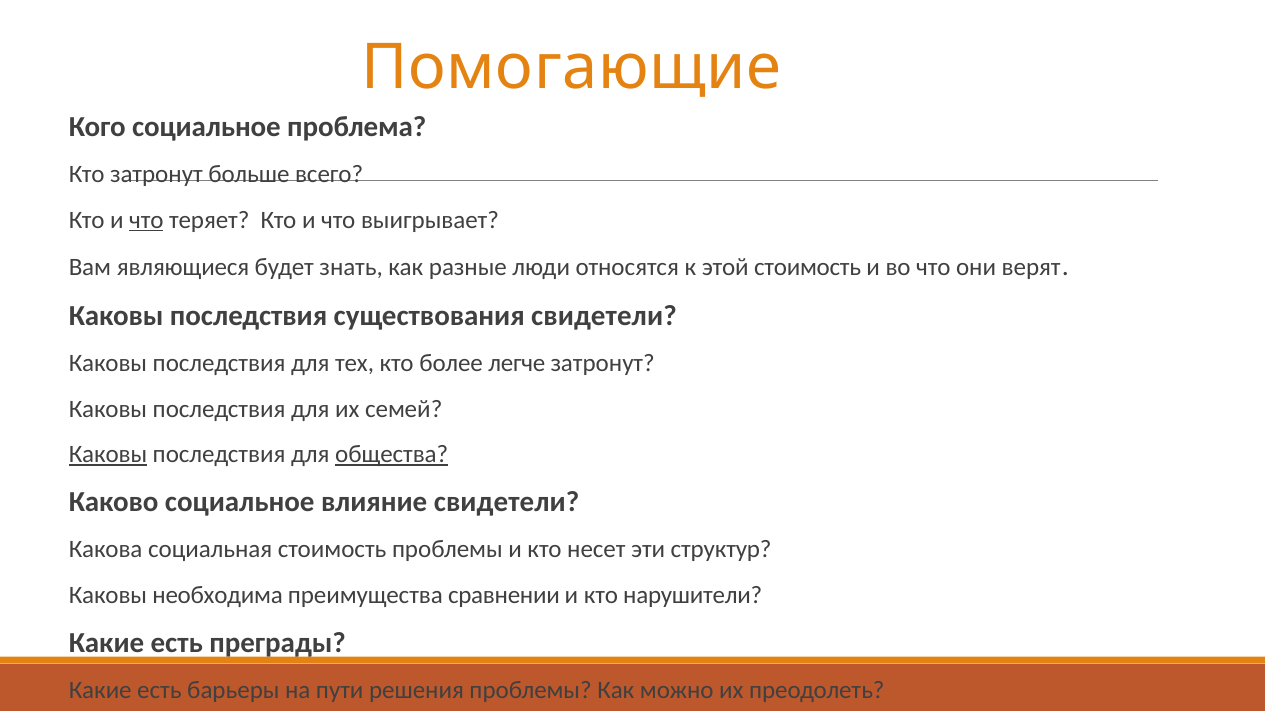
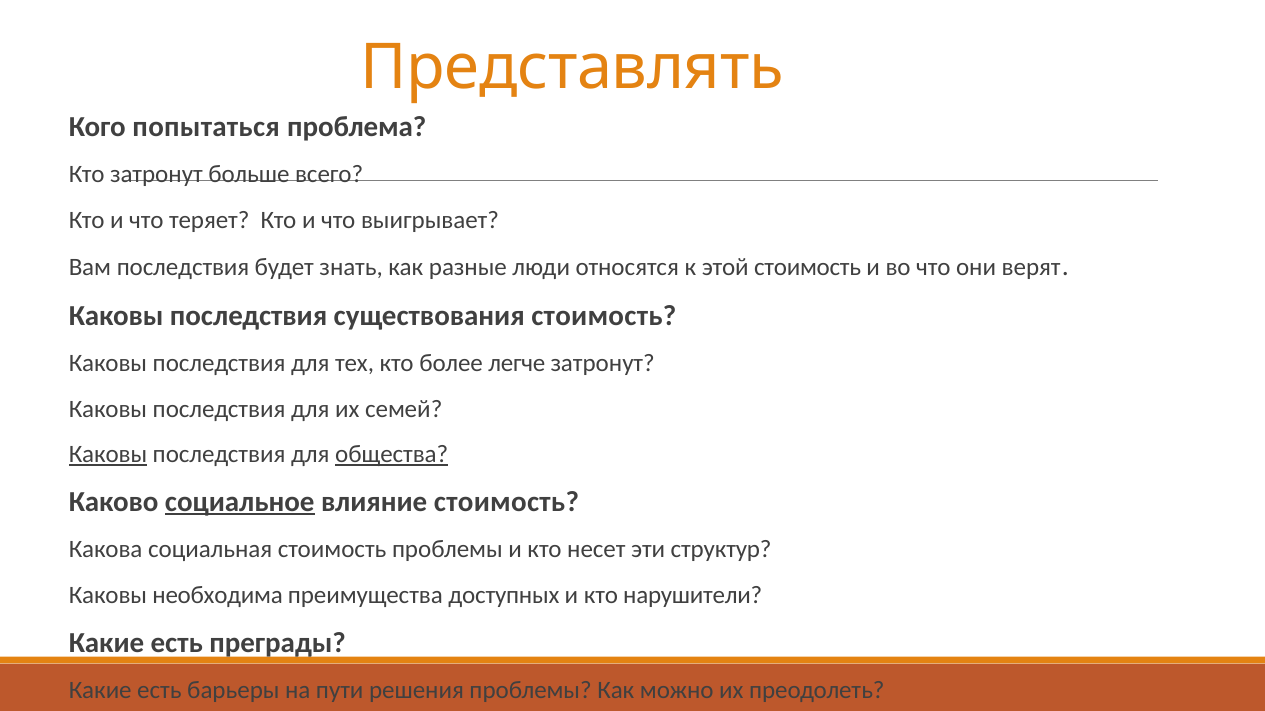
Помогающие: Помогающие -> Представлять (572, 68)
Кого социальное: социальное -> попытаться (206, 127)
что underline: present -> none (146, 220)
Вам являющиеся: являющиеся -> последствия (183, 268)
существования свидетели: свидетели -> стоимость (604, 316)
социальное underline: none -> present (240, 502)
влияние свидетели: свидетели -> стоимость (506, 502)
сравнении: сравнении -> доступных (504, 595)
